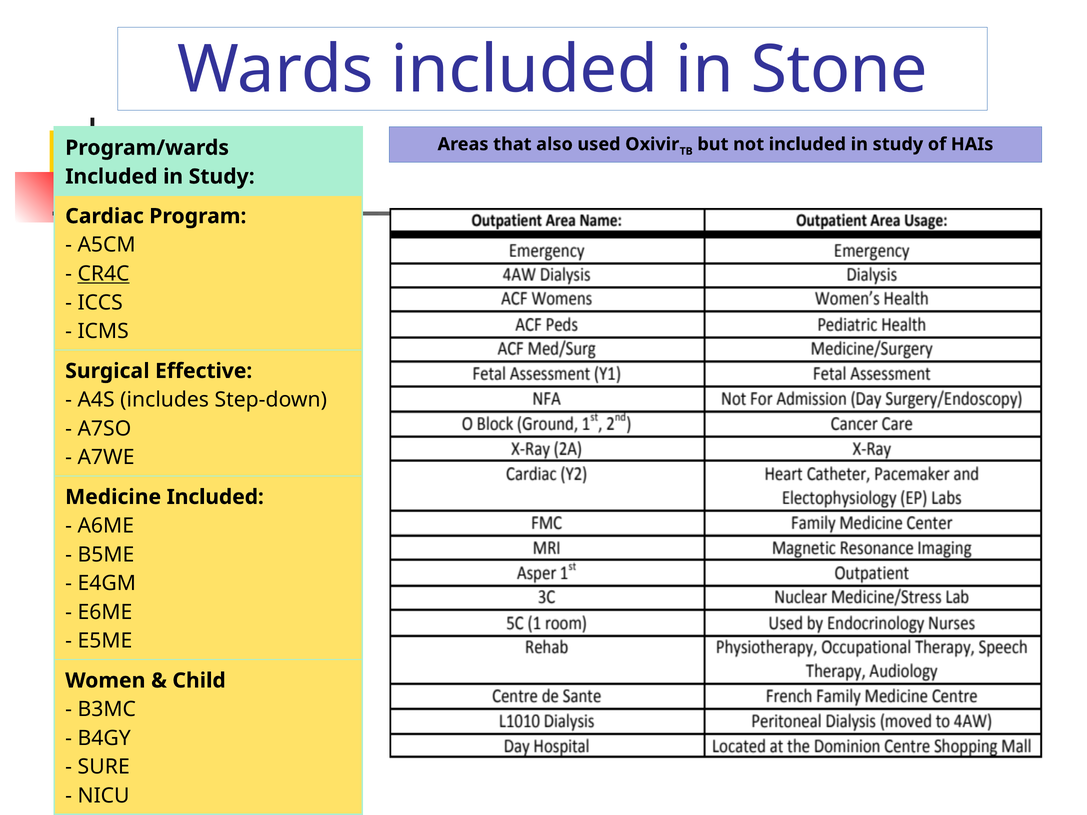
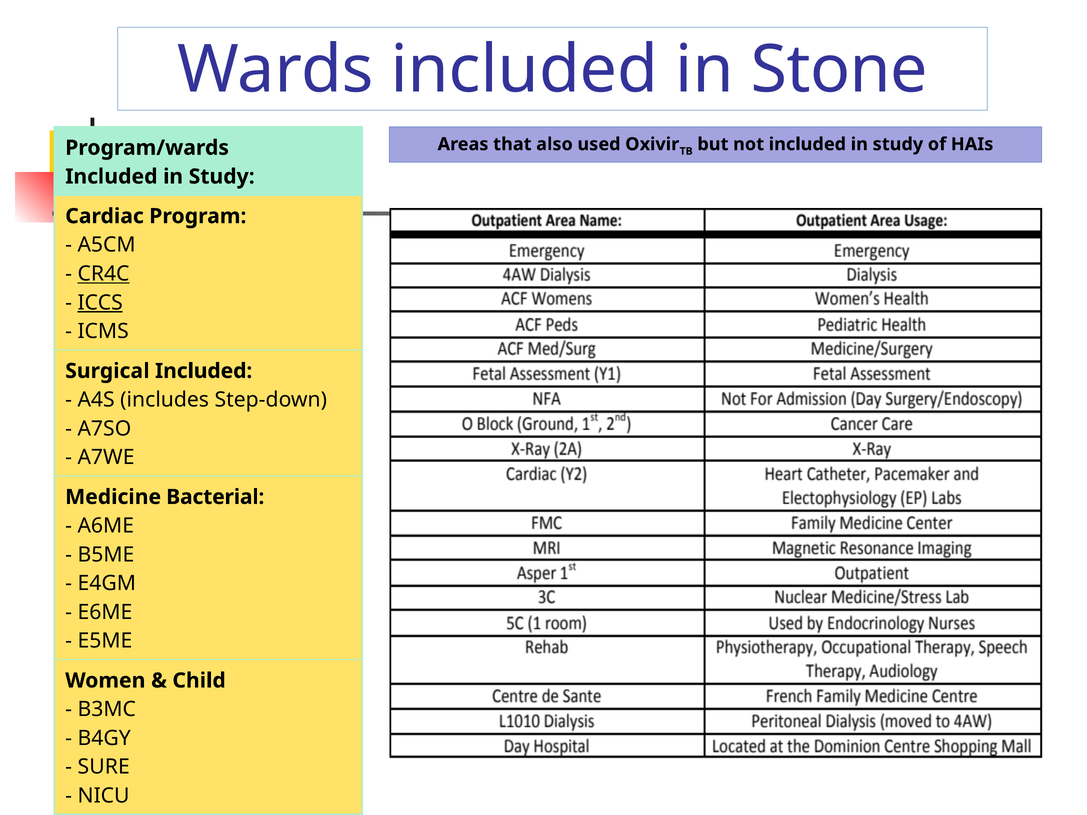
ICCS underline: none -> present (100, 303)
Surgical Effective: Effective -> Included (204, 371)
Medicine Included: Included -> Bacterial (215, 497)
